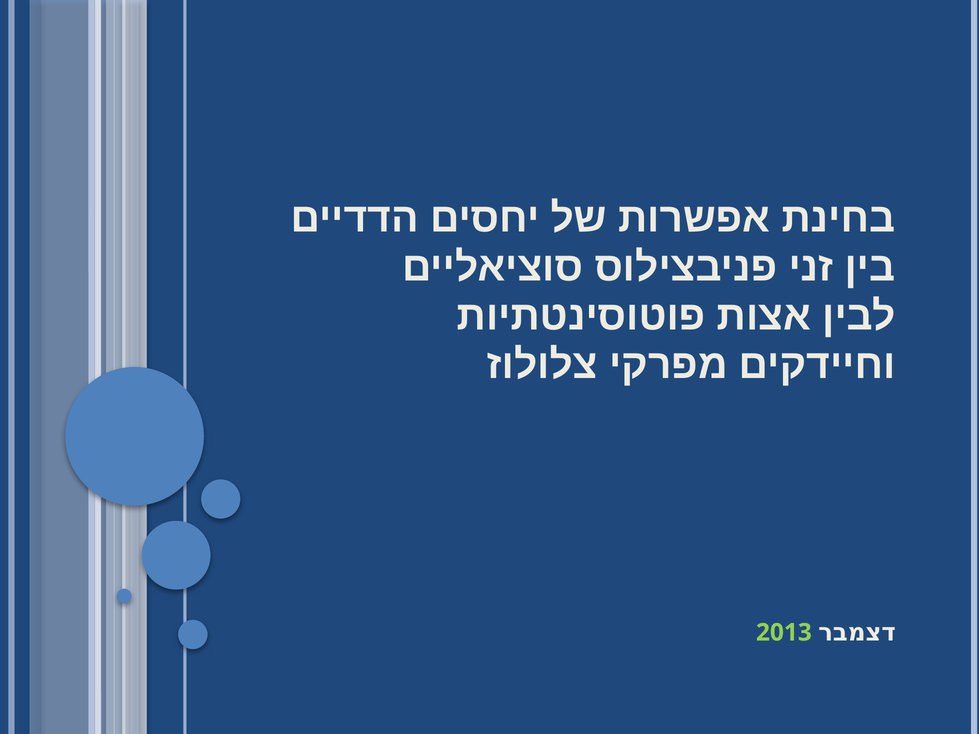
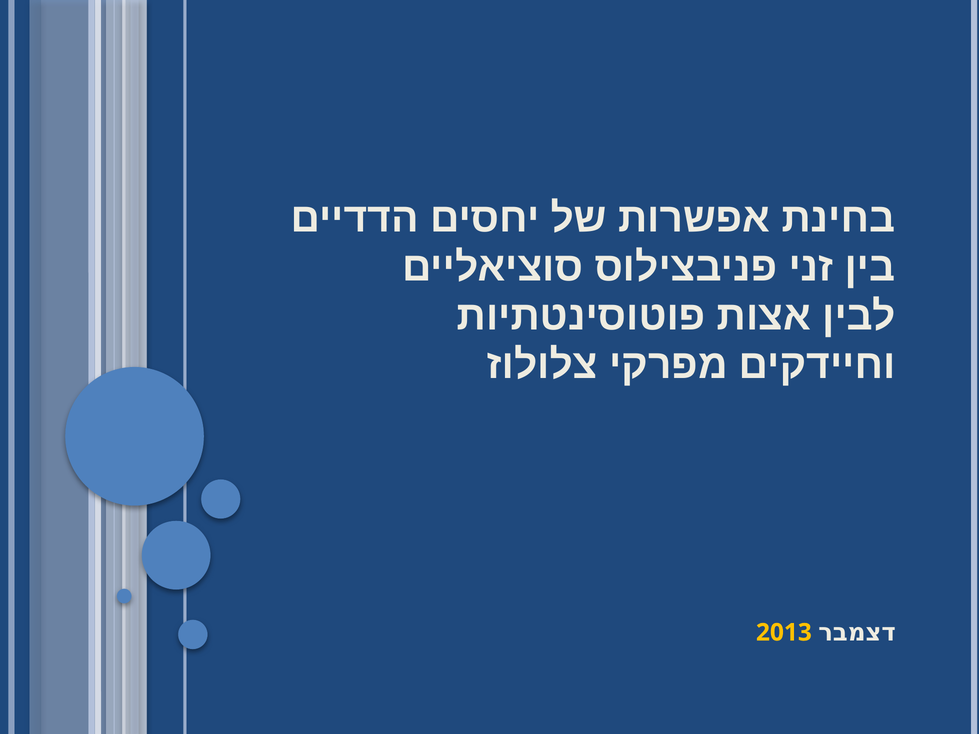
2013 colour: light green -> yellow (784, 633)
